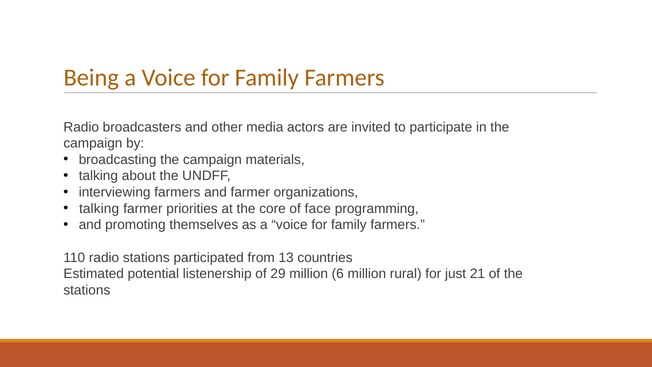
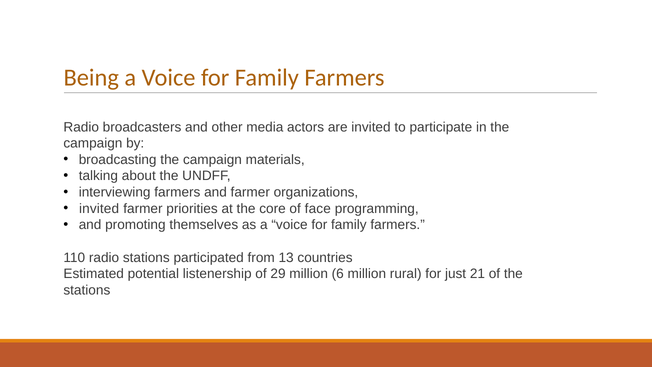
talking: talking -> invited (99, 208)
